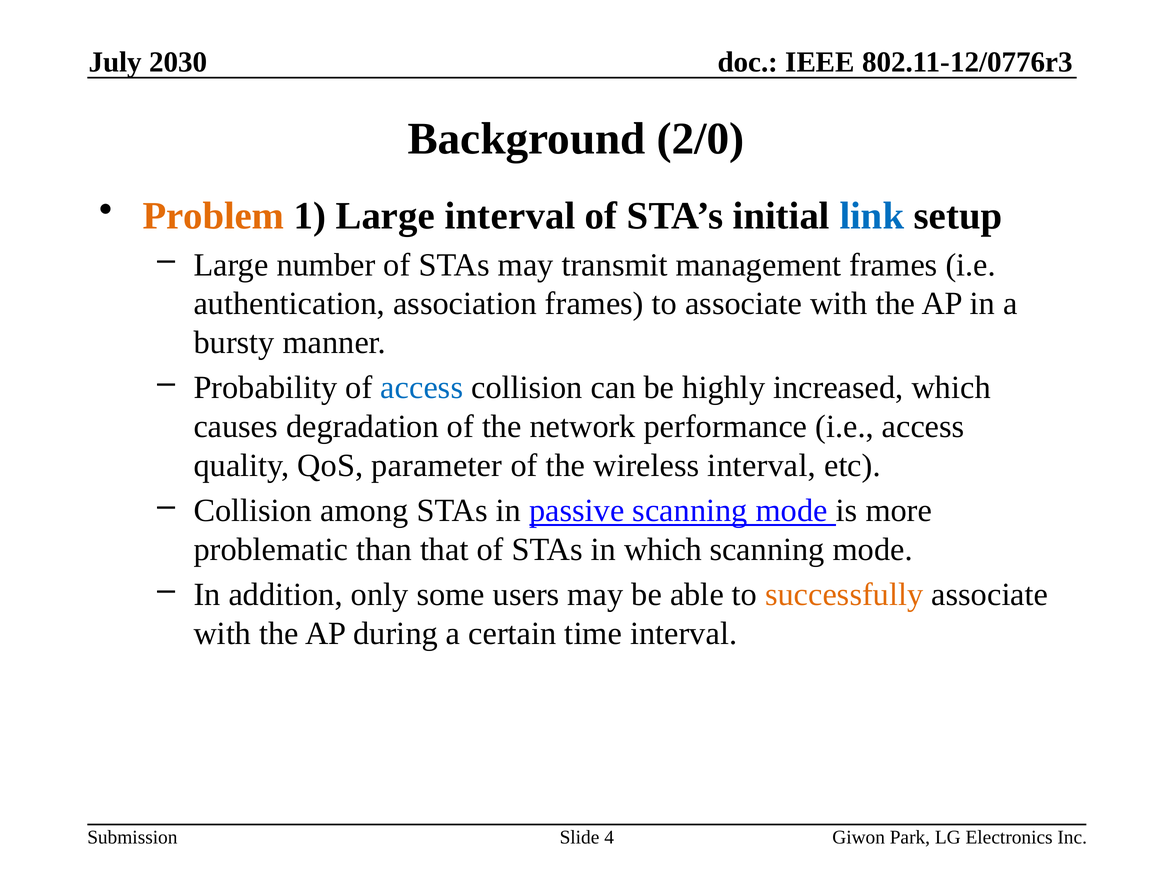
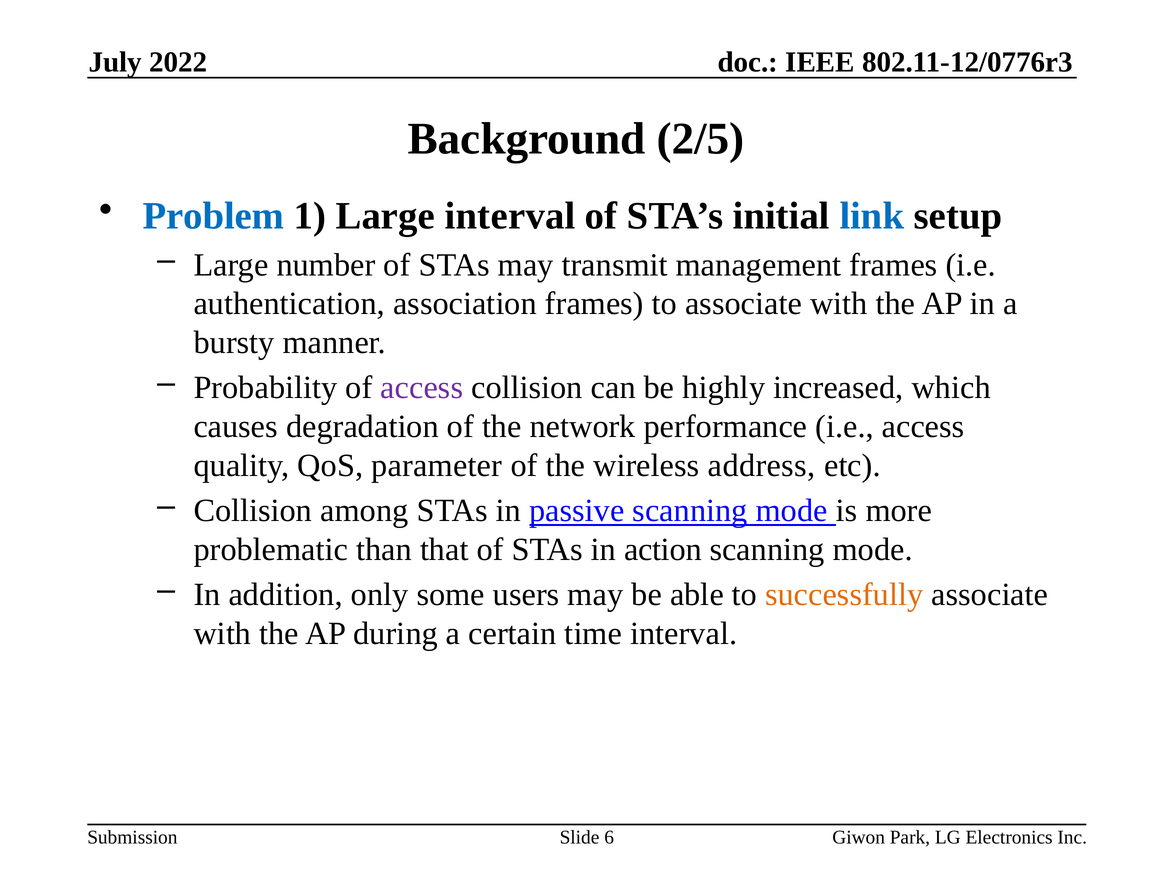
2030: 2030 -> 2022 (178, 62)
2/0: 2/0 -> 2/5 (701, 139)
Problem colour: orange -> blue (213, 216)
access colour: blue -> purple (422, 388)
wireless interval: interval -> address (762, 465)
in which: which -> action (663, 550)
4: 4 -> 6 (609, 837)
